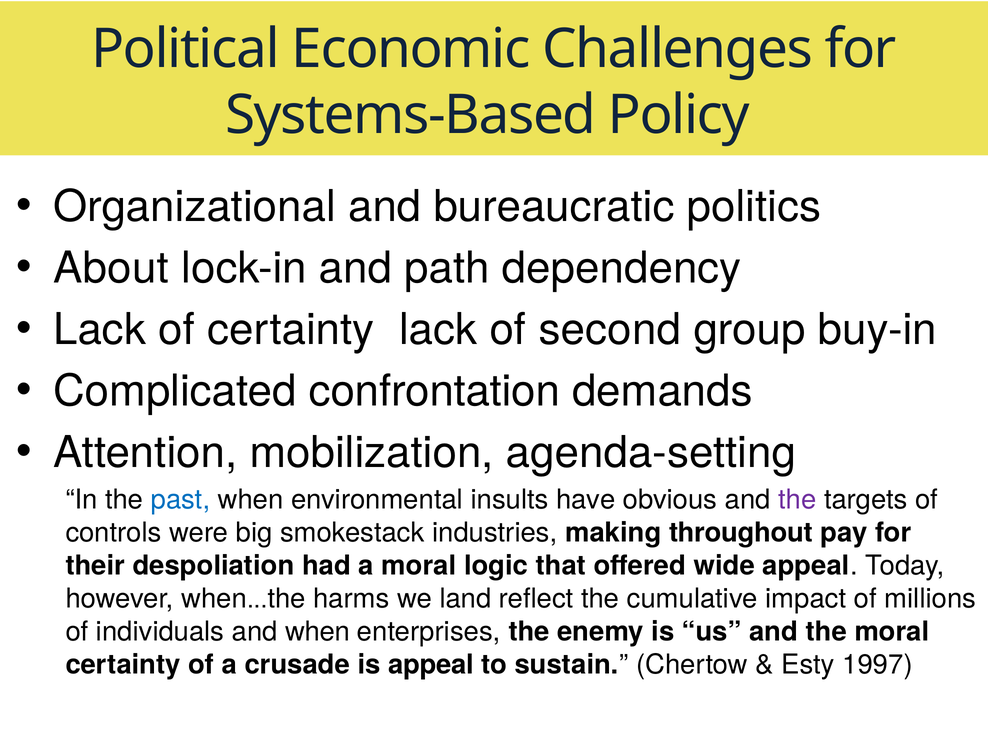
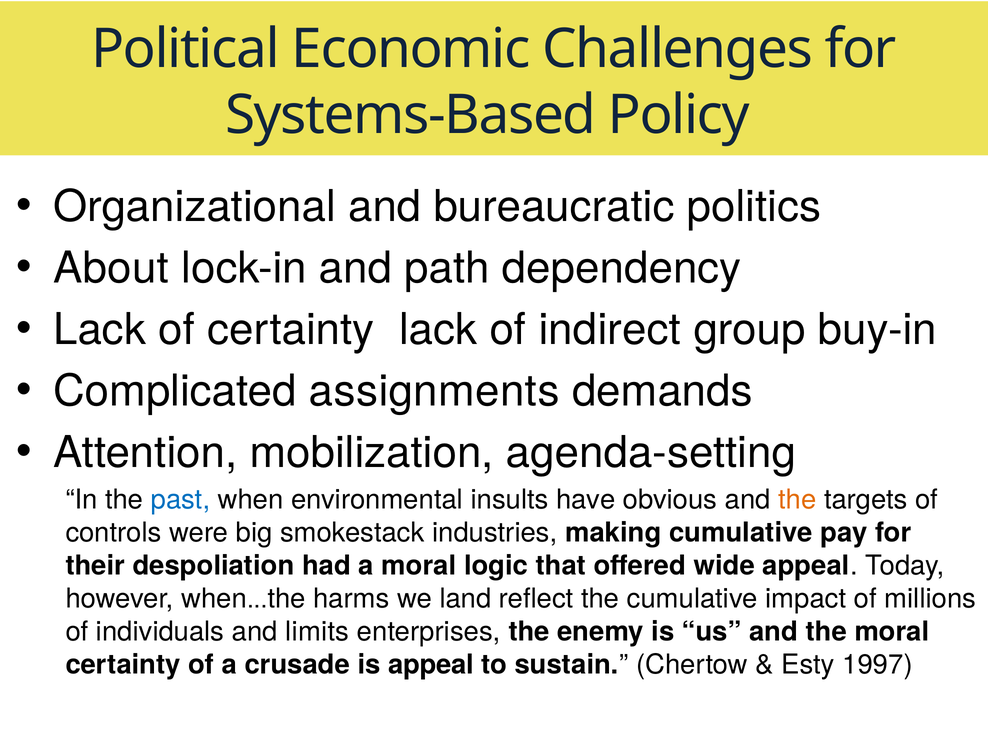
second: second -> indirect (610, 330)
confrontation: confrontation -> assignments (434, 391)
the colour: purple -> orange (797, 500)
making throughout: throughout -> cumulative (741, 533)
and when: when -> limits (317, 632)
